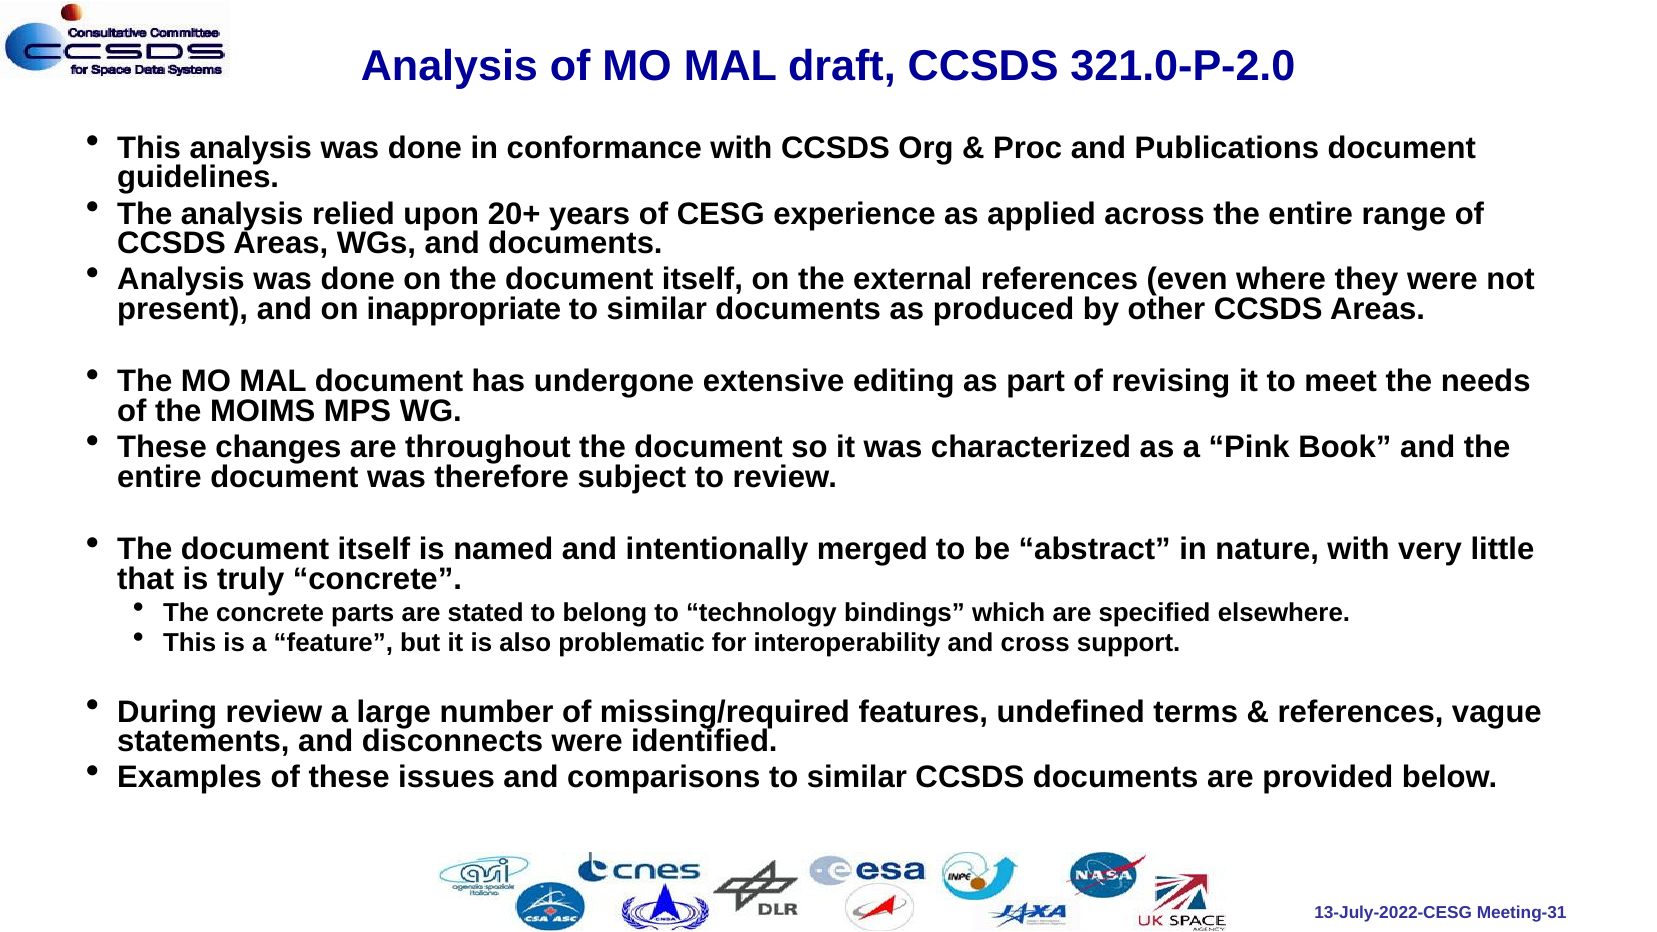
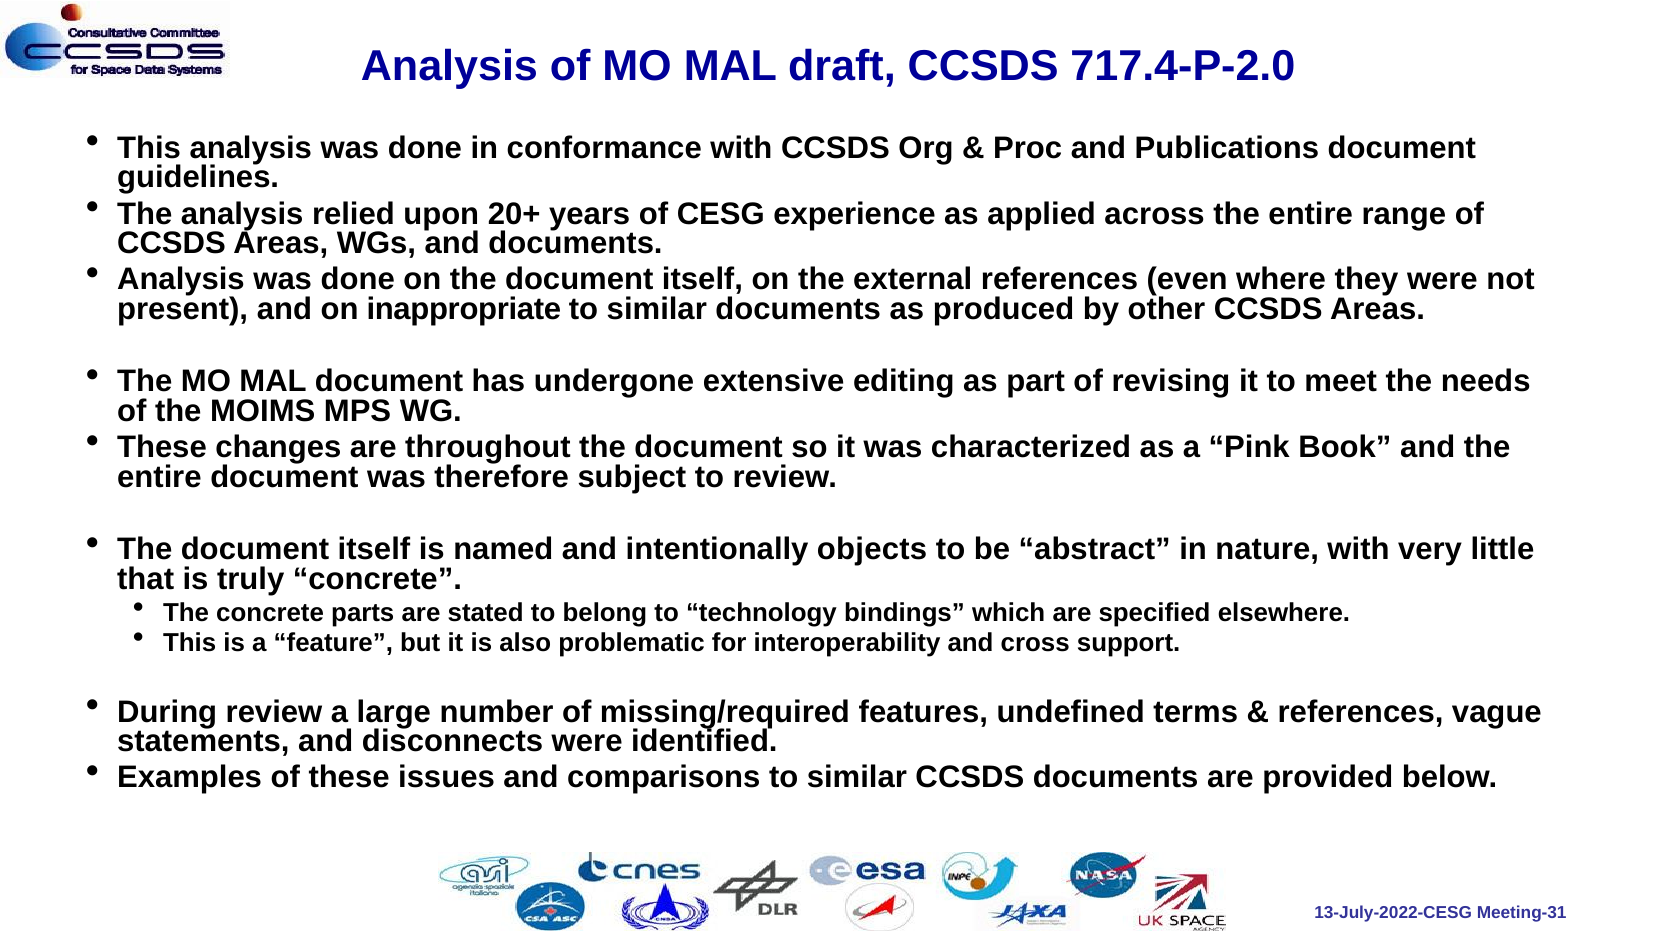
321.0-P-2.0: 321.0-P-2.0 -> 717.4-P-2.0 (1183, 66)
merged: merged -> objects (872, 550)
